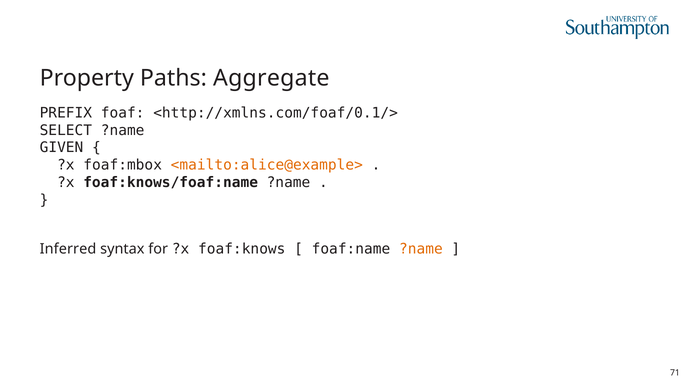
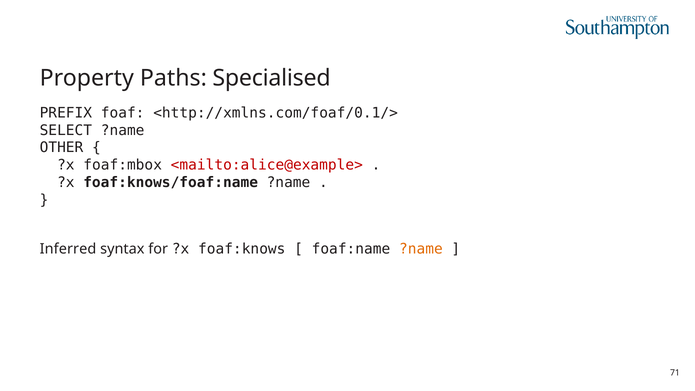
Aggregate: Aggregate -> Specialised (272, 78)
GIVEN: GIVEN -> OTHER (61, 148)
<mailto:alice@example> colour: orange -> red (267, 165)
